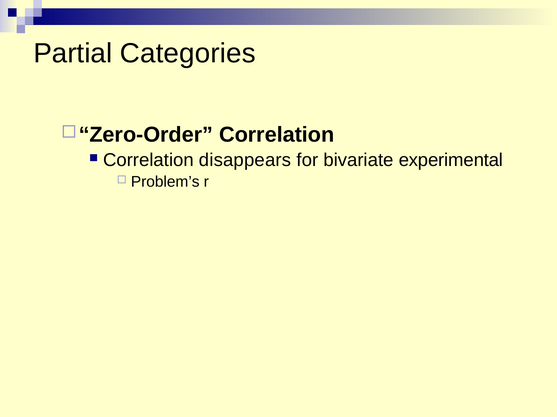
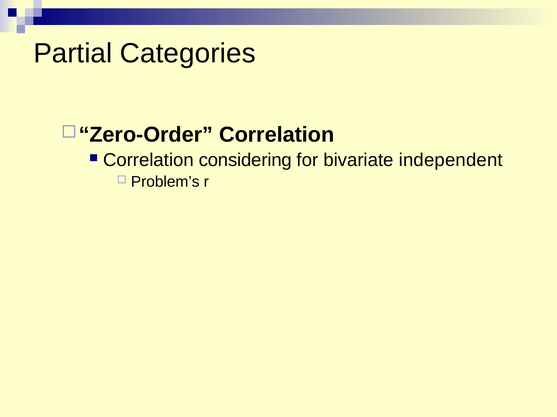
disappears: disappears -> considering (245, 160)
experimental: experimental -> independent (451, 160)
